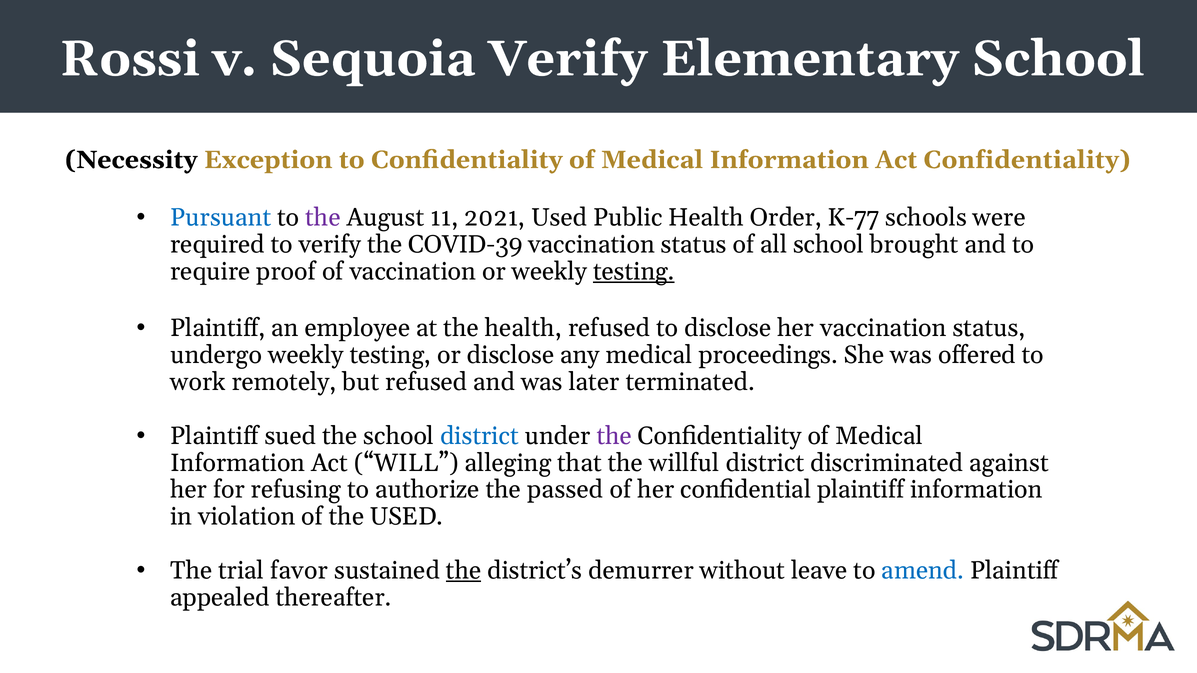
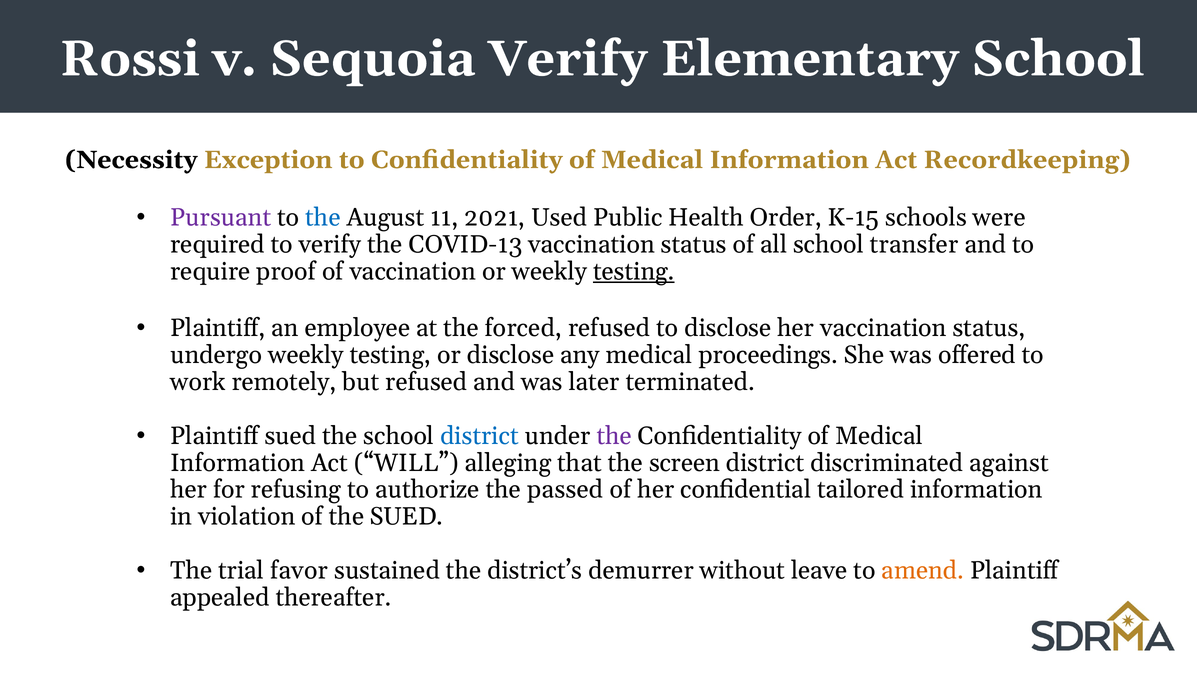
Act Confidentiality: Confidentiality -> Recordkeeping (1027, 160)
Pursuant colour: blue -> purple (221, 218)
the colour: purple -> blue (323, 218)
K-77: K-77 -> K-15 (853, 218)
COVID-39: COVID-39 -> COVID-13 (465, 245)
brought: brought -> transfer (914, 245)
the health: health -> forced (523, 328)
willful: willful -> screen (684, 463)
confidential plaintiff: plaintiff -> tailored (861, 490)
the USED: USED -> SUED (406, 517)
the underline: present -> none (463, 571)
amend colour: blue -> orange (923, 571)
